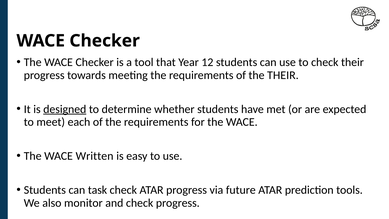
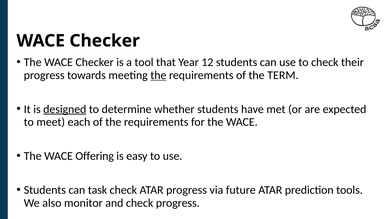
the underline: none -> present (158, 75)
the THEIR: THEIR -> TERM (283, 75)
Written: Written -> Offering (95, 156)
